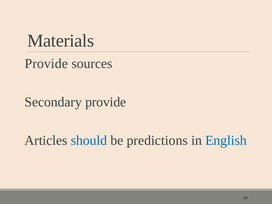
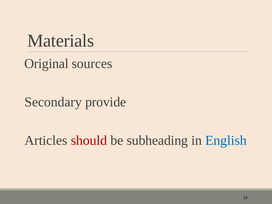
Provide: Provide -> Original (46, 64)
should colour: blue -> red (89, 140)
predictions: predictions -> subheading (157, 140)
